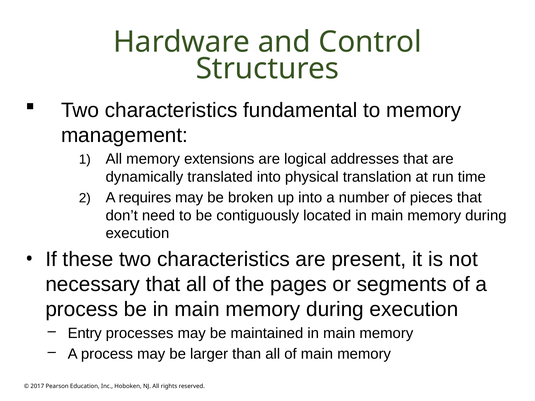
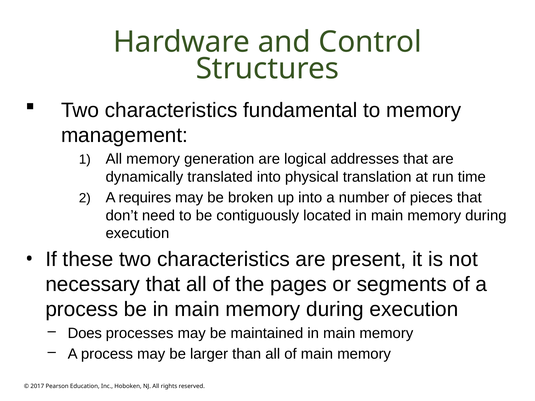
extensions: extensions -> generation (219, 159)
Entry: Entry -> Does (85, 333)
